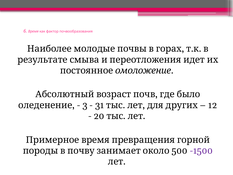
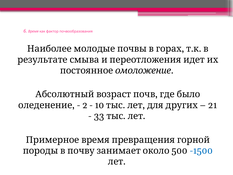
3: 3 -> 2 (85, 105)
31: 31 -> 10 (100, 105)
12: 12 -> 21 (213, 105)
20: 20 -> 33 (99, 116)
-1500 colour: purple -> blue (201, 151)
